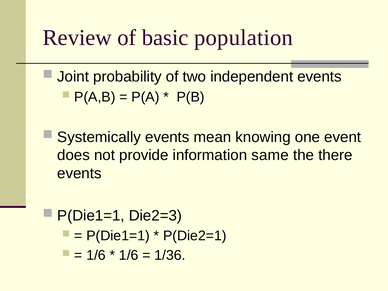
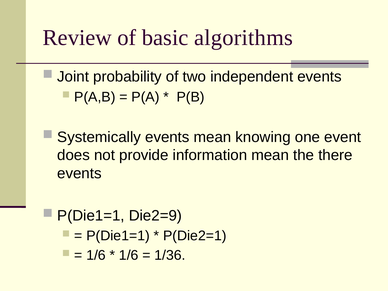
population: population -> algorithms (244, 38)
information same: same -> mean (270, 155)
Die2=3: Die2=3 -> Die2=9 (155, 216)
